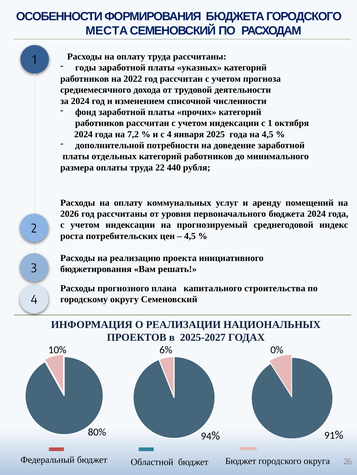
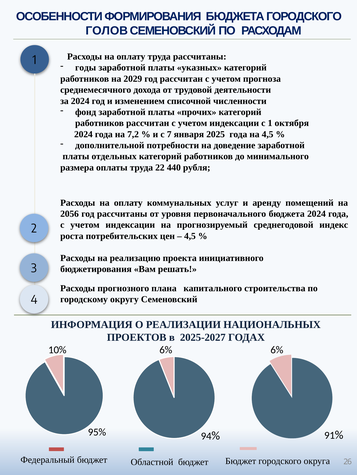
МЕСТА: МЕСТА -> ГОЛОВ (107, 31)
2022: 2022 -> 2029 (133, 79)
с 4: 4 -> 7 (169, 135)
2026: 2026 -> 2056 (70, 214)
0%: 0% -> 6% (277, 351)
80%: 80% -> 95% (97, 433)
